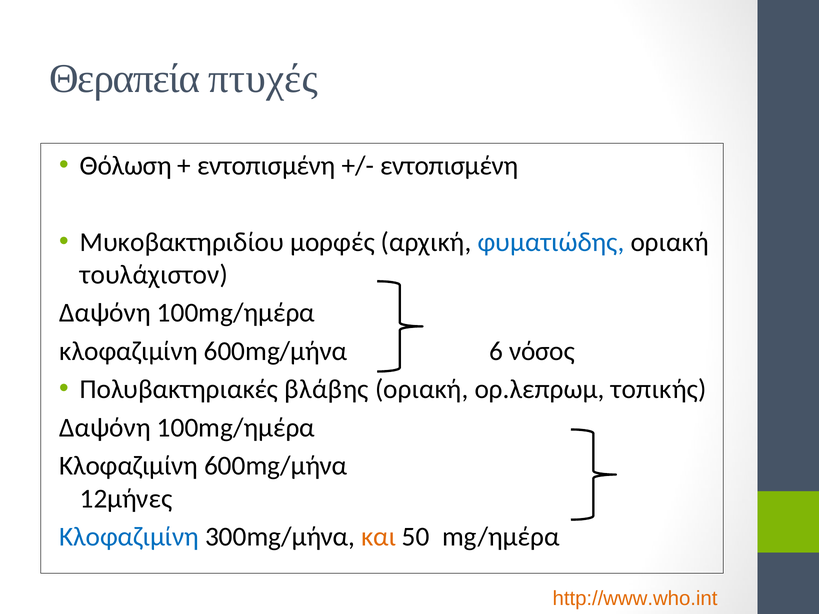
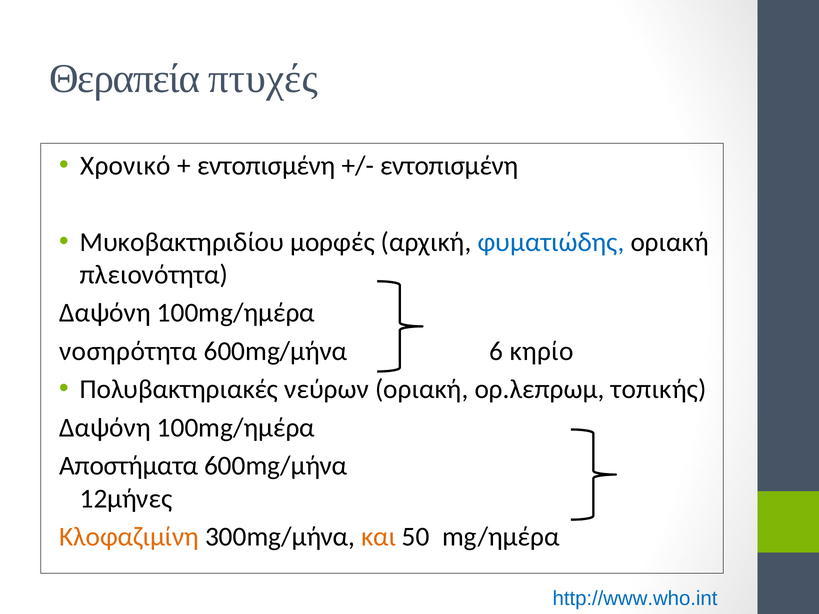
Θόλωση: Θόλωση -> Χρονικό (125, 166)
τουλάχιστον: τουλάχιστον -> πλειονότητα (154, 275)
κλοφαζιμίνη: κλοφαζιμίνη -> νοσηρότητα (128, 351)
νόσος: νόσος -> κηρίο (542, 351)
βλάβης: βλάβης -> νεύρων (327, 390)
Κλοφαζιμίνη: Κλοφαζιμίνη -> Αποστήματα (129, 466)
Κλοφαζιμίνη colour: blue -> orange (129, 537)
http://www.who.int colour: orange -> blue (635, 599)
